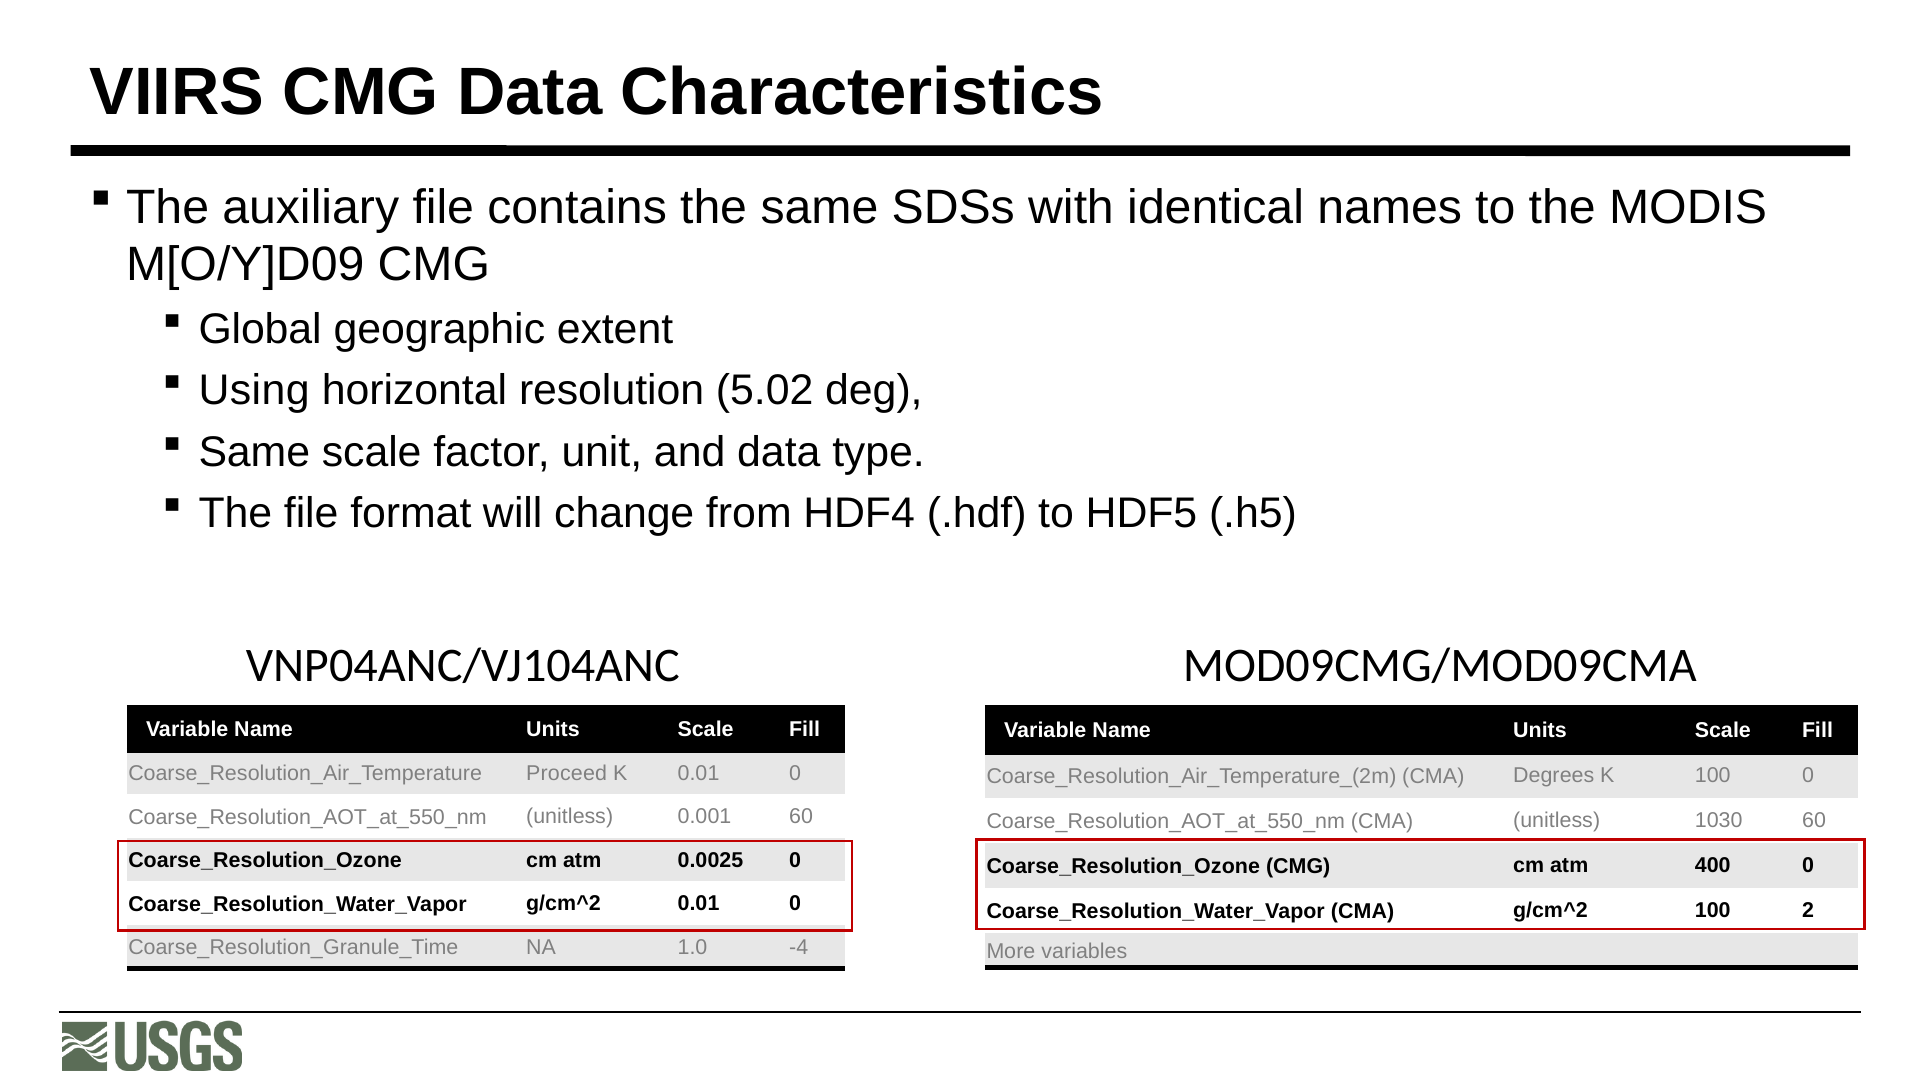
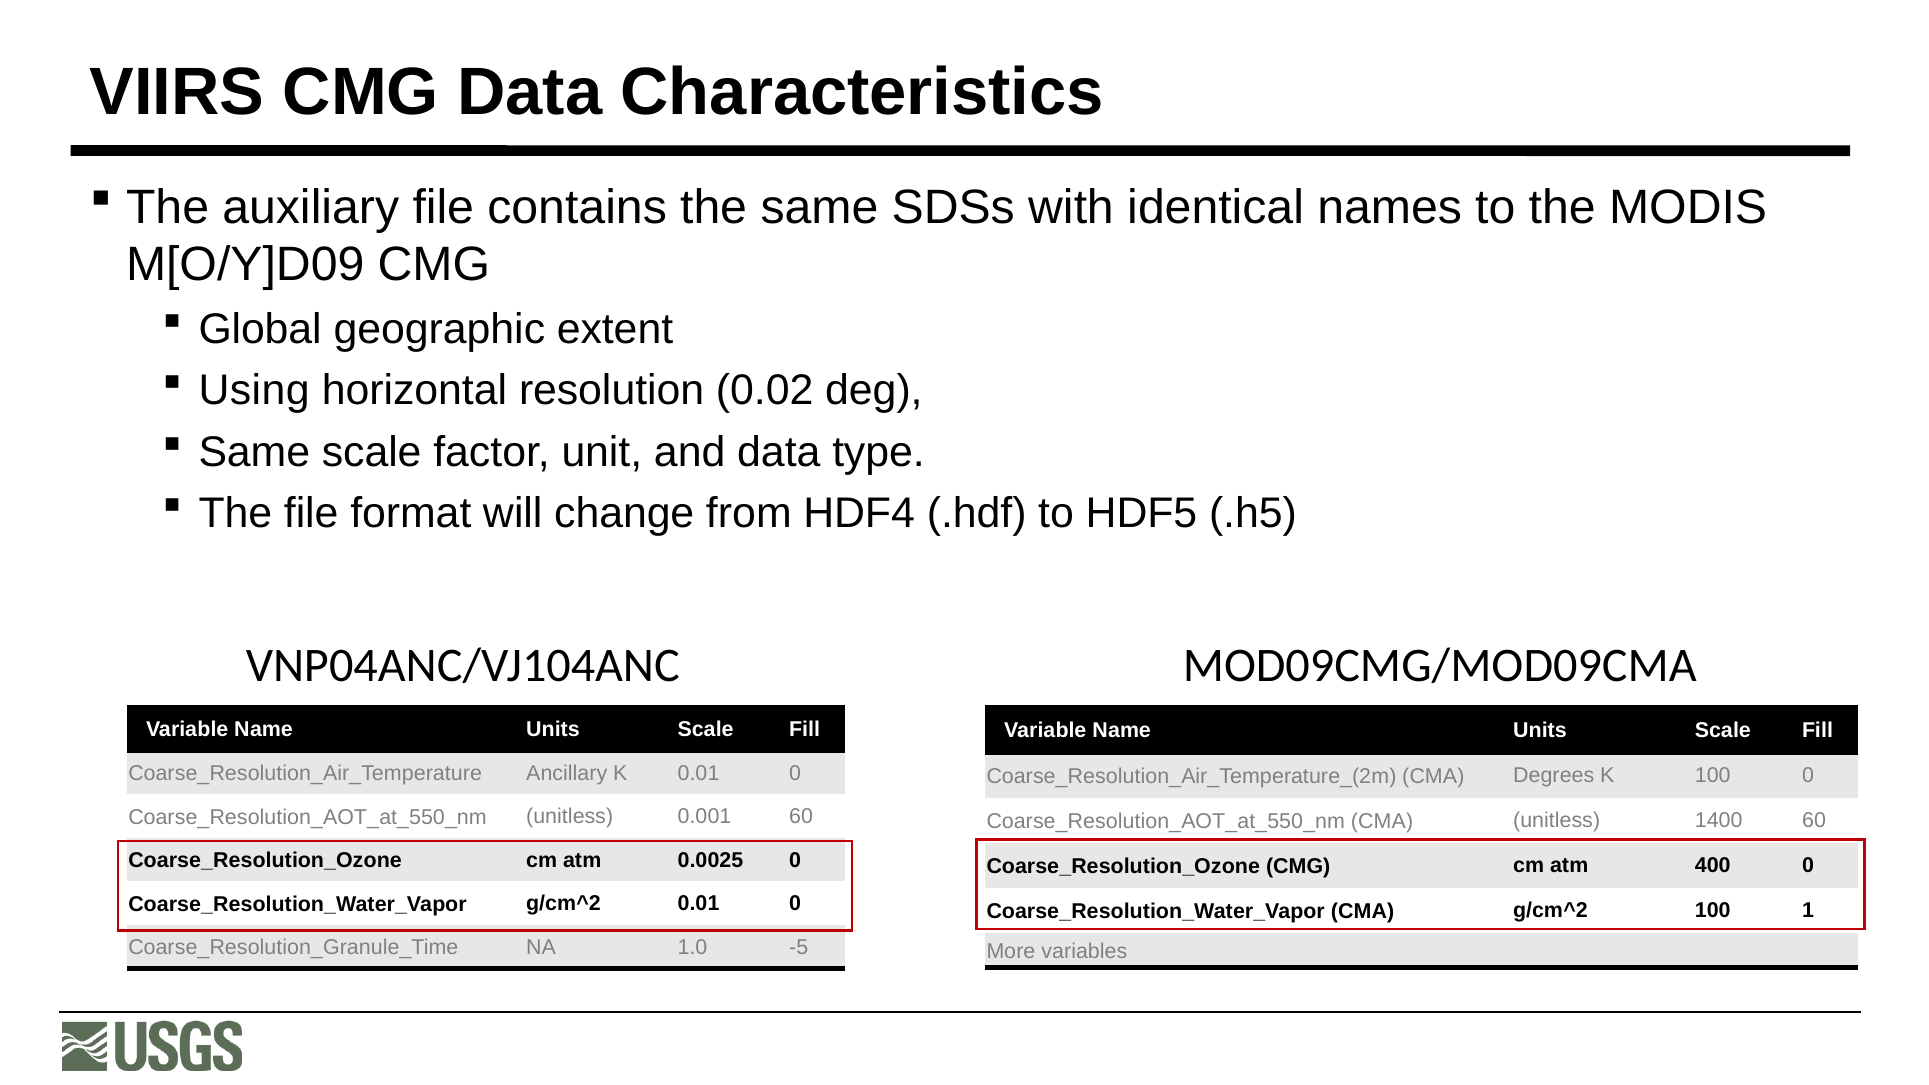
5.02: 5.02 -> 0.02 (765, 391)
Proceed: Proceed -> Ancillary (567, 773)
1030: 1030 -> 1400 (1719, 821)
2: 2 -> 1 (1808, 911)
-4: -4 -> -5 (799, 947)
